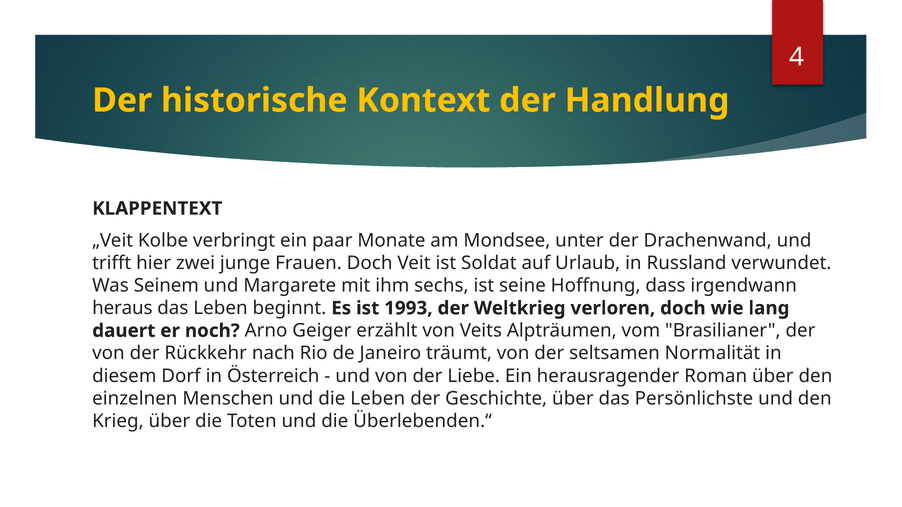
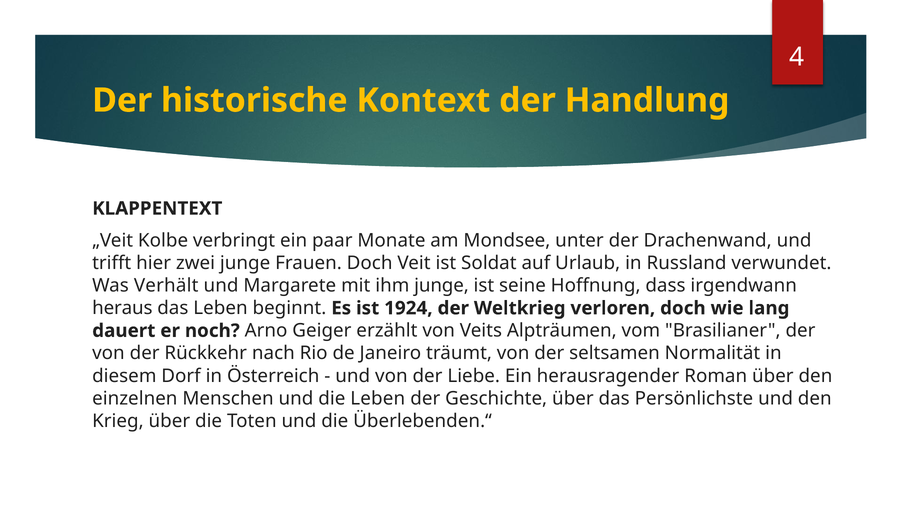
Seinem: Seinem -> Verhält (166, 286)
ihm sechs: sechs -> junge (441, 286)
1993: 1993 -> 1924 (408, 308)
